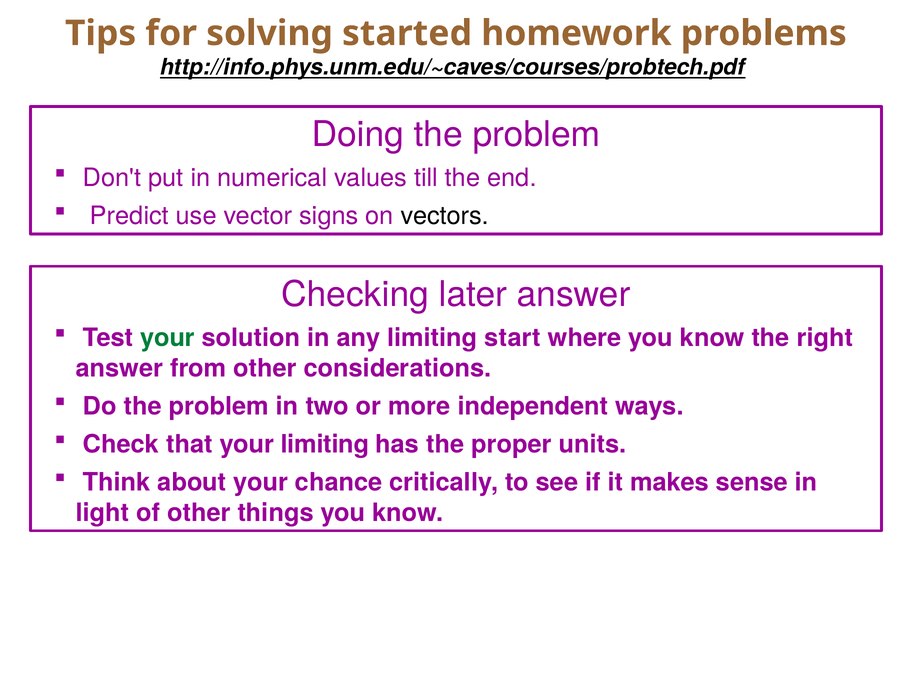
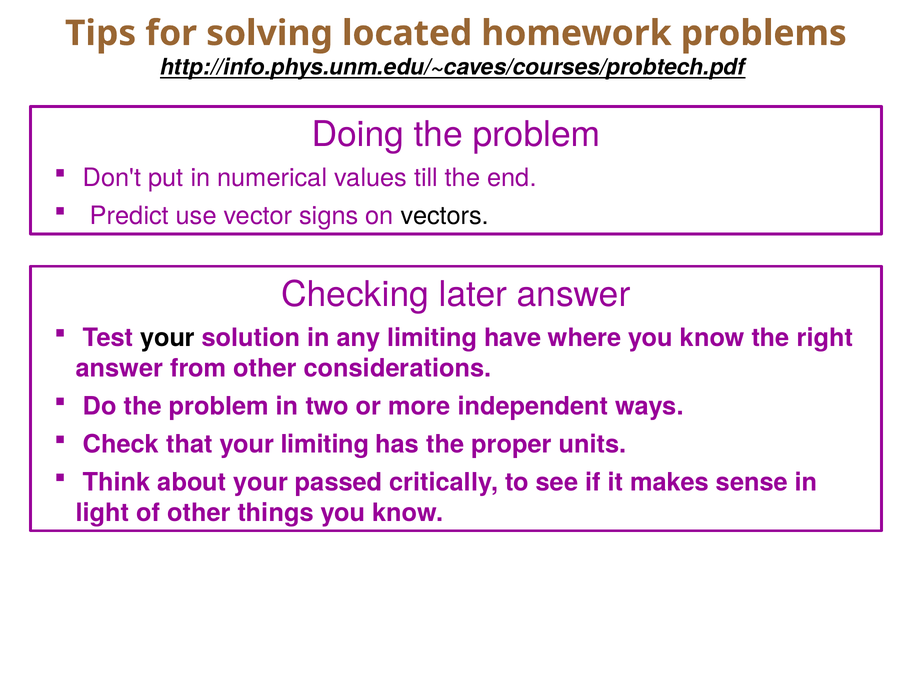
started: started -> located (407, 33)
your colour: green -> black (168, 338)
start: start -> have (513, 338)
chance: chance -> passed (339, 482)
